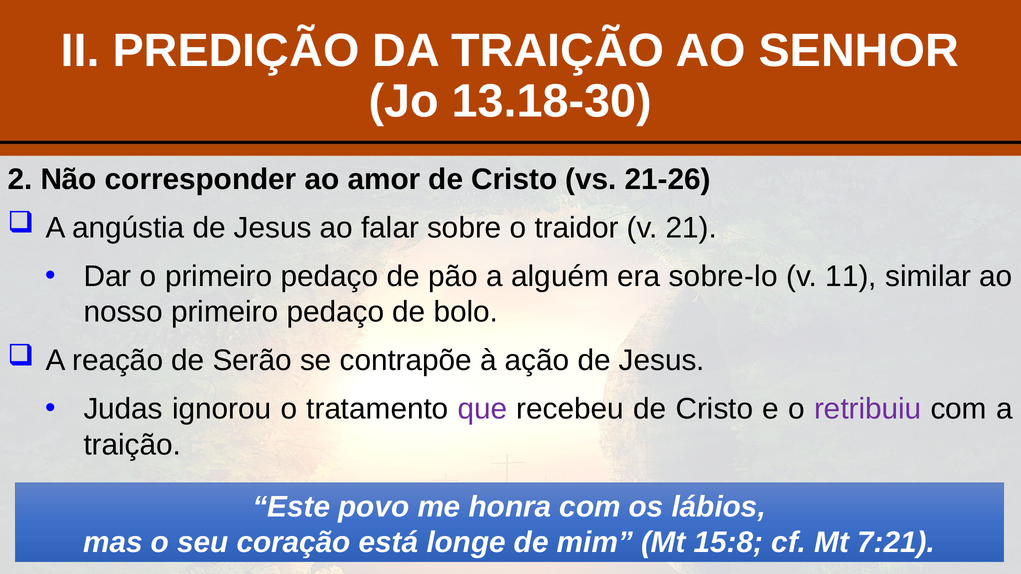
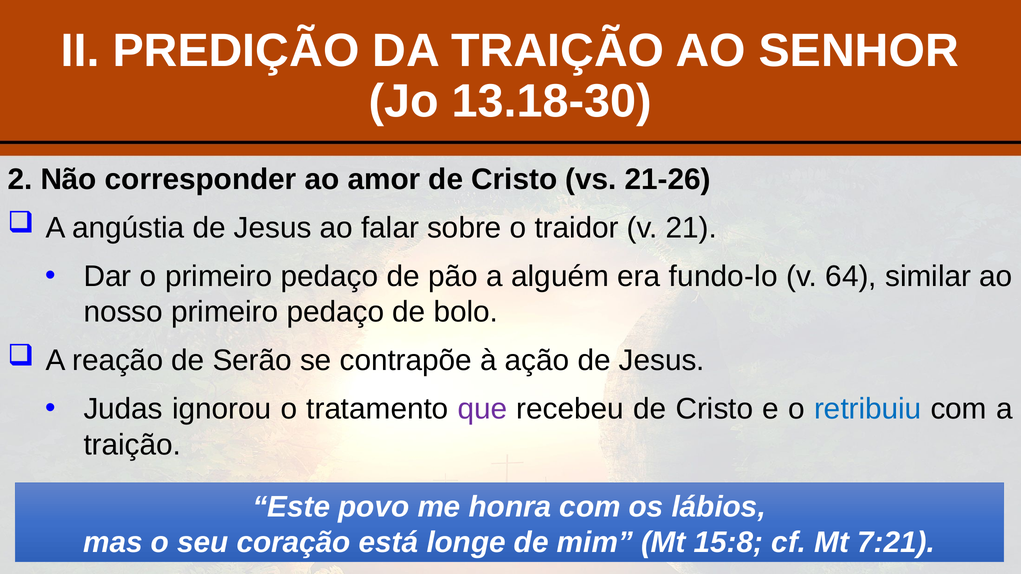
sobre-lo: sobre-lo -> fundo-lo (723, 277)
11: 11 -> 64 (851, 277)
retribuiu colour: purple -> blue (868, 409)
